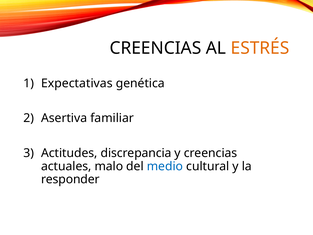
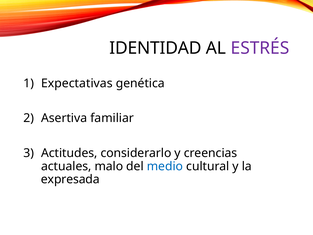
CREENCIAS: CREENCIAS -> IDENTIDAD (156, 48)
ESTRÉS colour: orange -> purple (260, 48)
discrepancia: discrepancia -> considerarlo (136, 153)
responder: responder -> expresada (70, 179)
